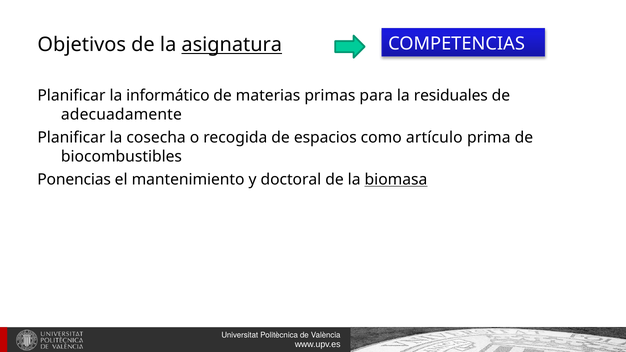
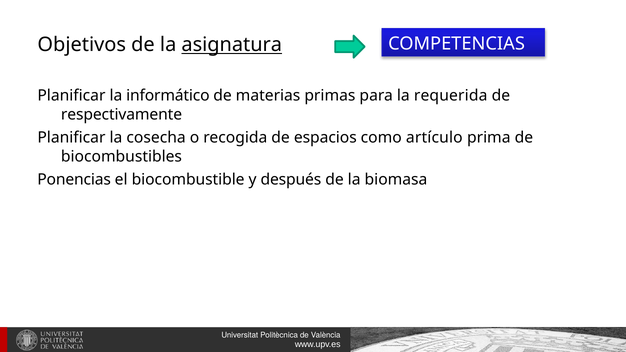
residuales: residuales -> requerida (451, 96)
adecuadamente: adecuadamente -> respectivamente (122, 115)
mantenimiento: mantenimiento -> biocombustible (188, 180)
doctoral: doctoral -> después (291, 180)
biomasa underline: present -> none (396, 180)
